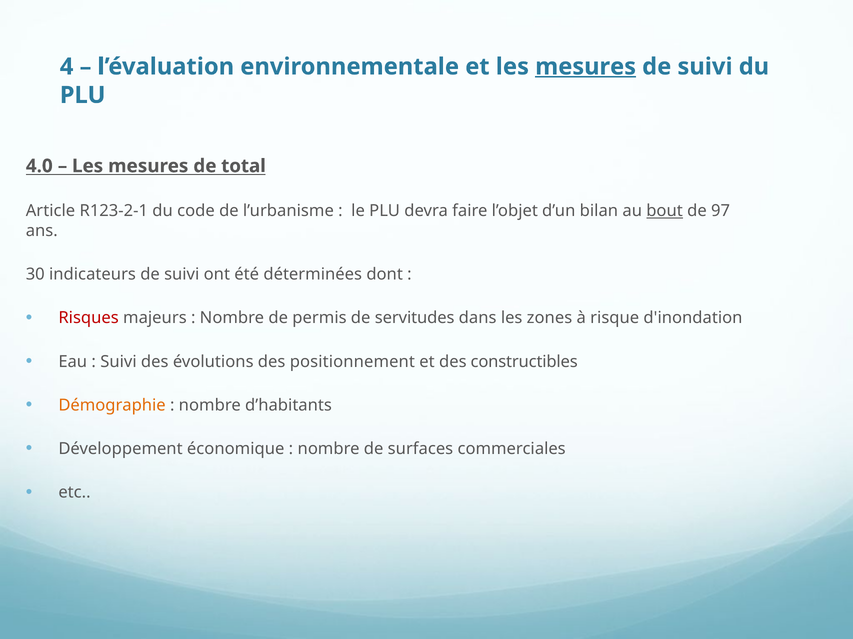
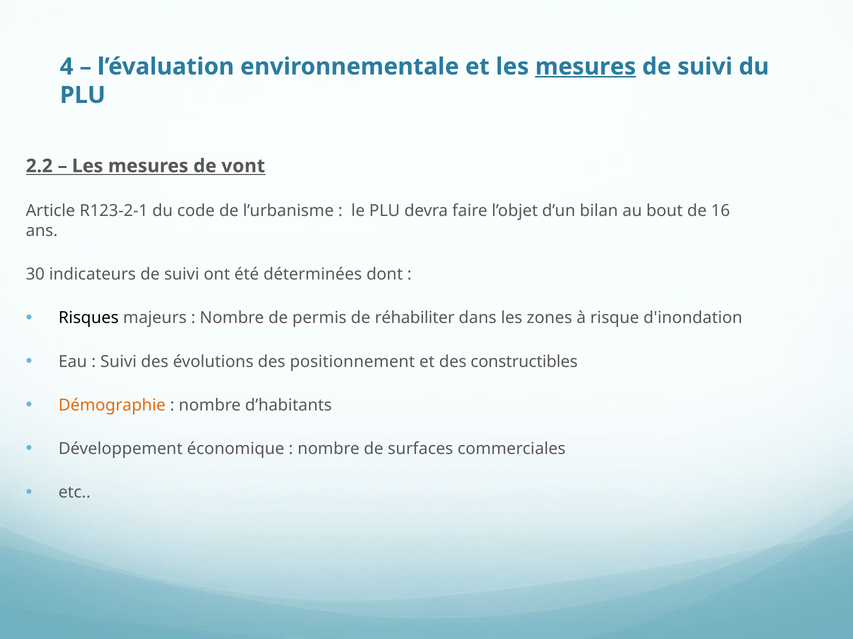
4.0: 4.0 -> 2.2 (39, 166)
total: total -> vont (243, 166)
bout underline: present -> none (665, 211)
97: 97 -> 16 (721, 211)
Risques colour: red -> black (89, 318)
servitudes: servitudes -> réhabiliter (415, 318)
